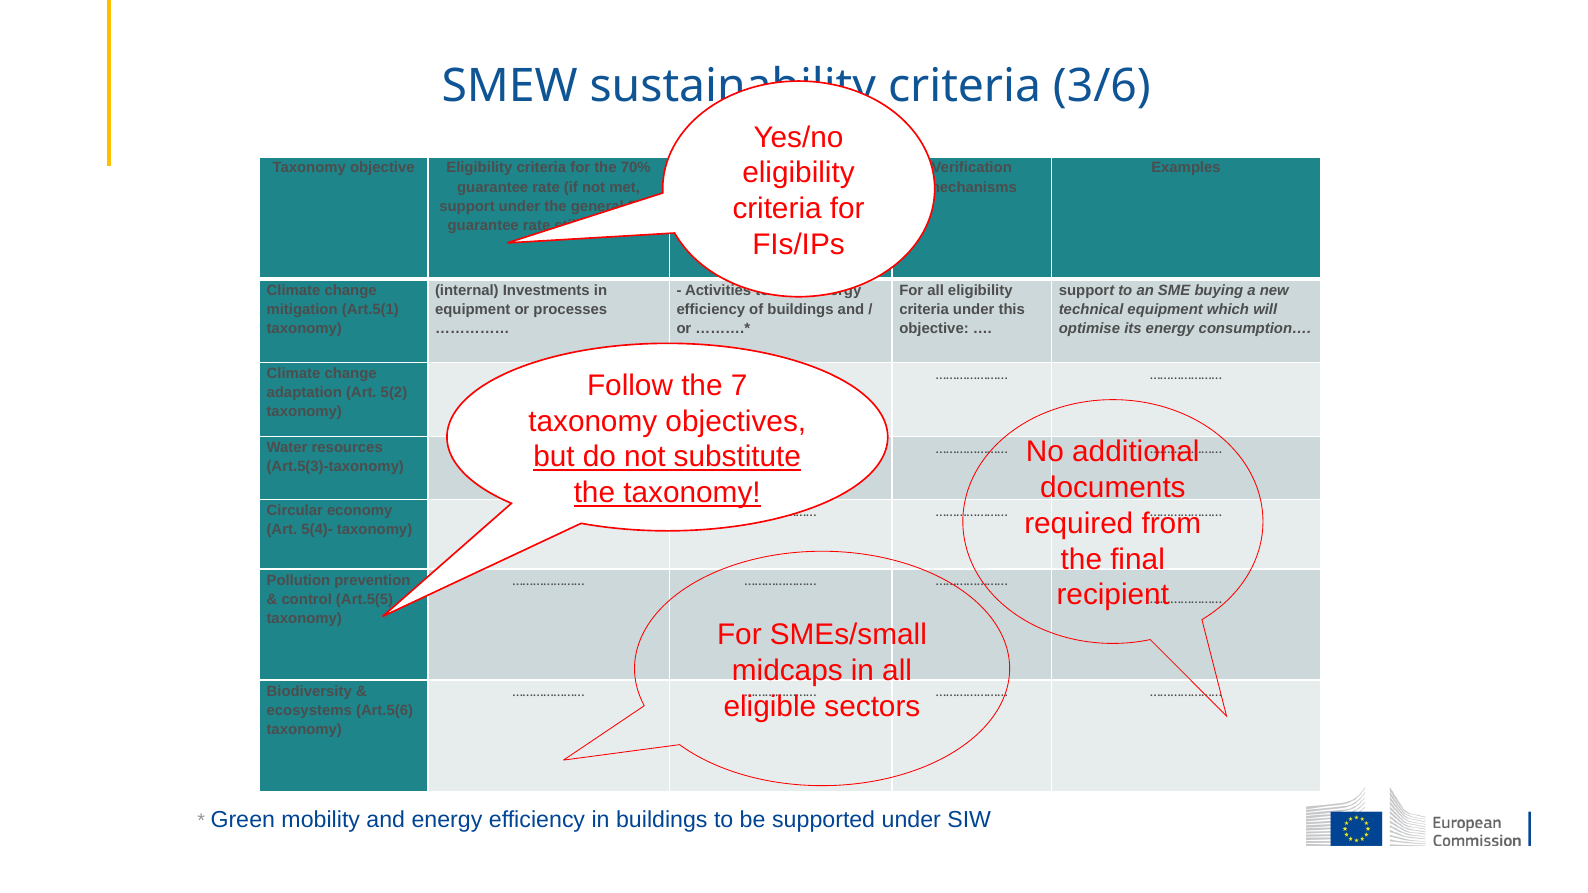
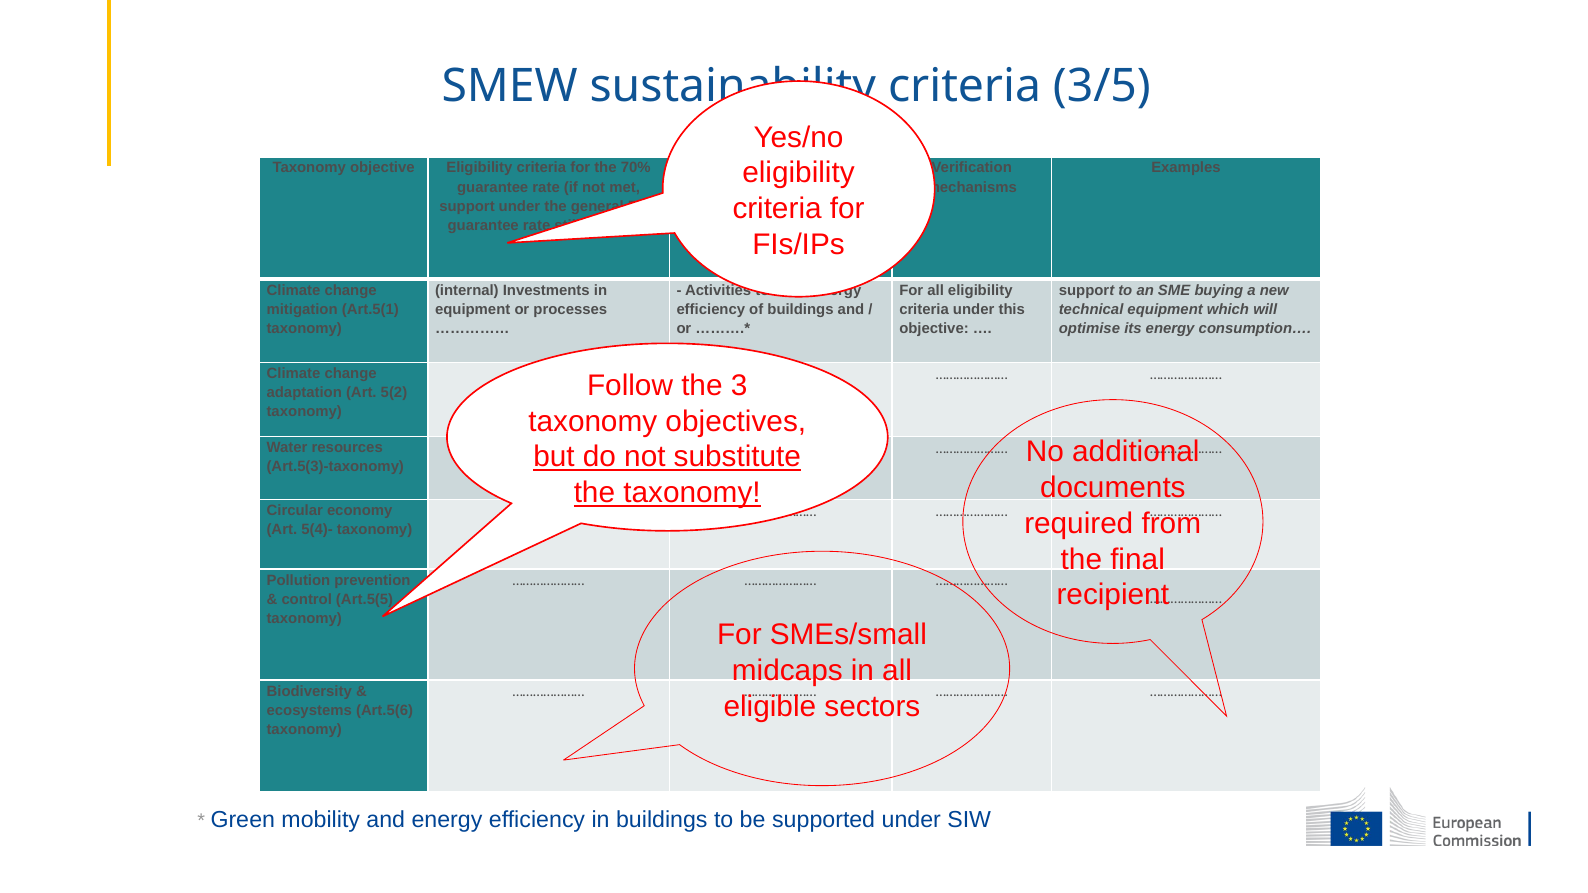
3/6: 3/6 -> 3/5 (1102, 86)
7: 7 -> 3 (739, 386)
